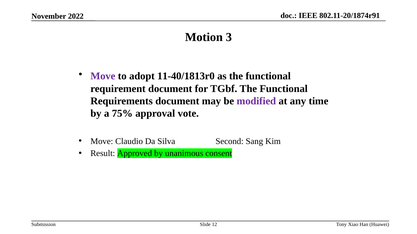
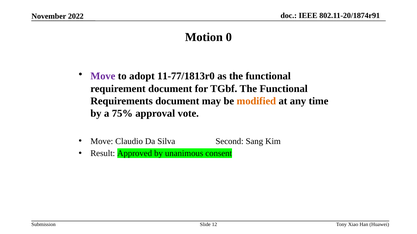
3: 3 -> 0 (229, 37)
11-40/1813r0: 11-40/1813r0 -> 11-77/1813r0 (186, 76)
modified colour: purple -> orange (256, 101)
